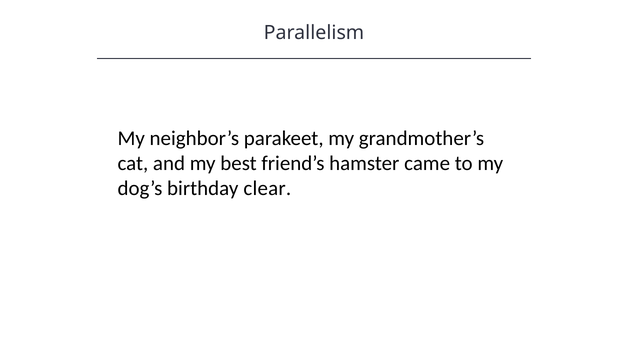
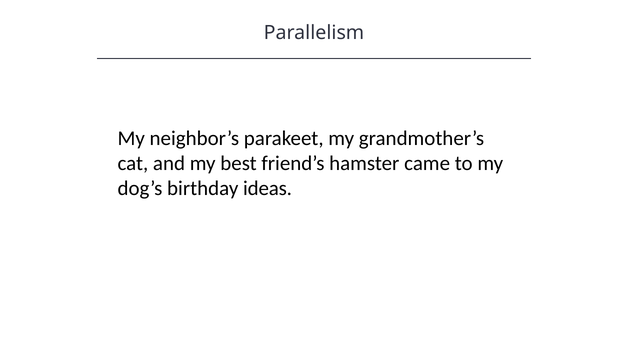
clear: clear -> ideas (268, 189)
